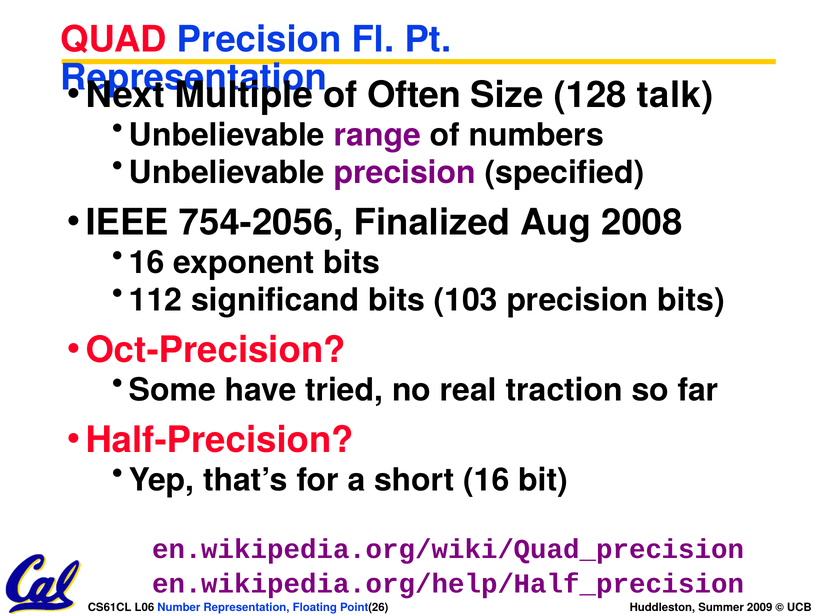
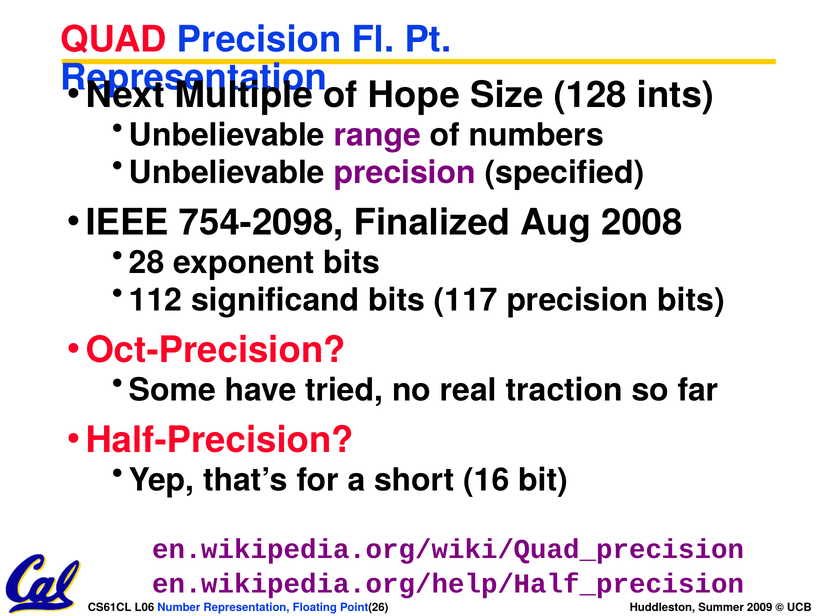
Often: Often -> Hope (414, 95)
talk: talk -> ints (675, 95)
754-2056: 754-2056 -> 754-2098 (261, 223)
16: 16 -> 28 (147, 263)
103: 103 -> 117 (466, 301)
